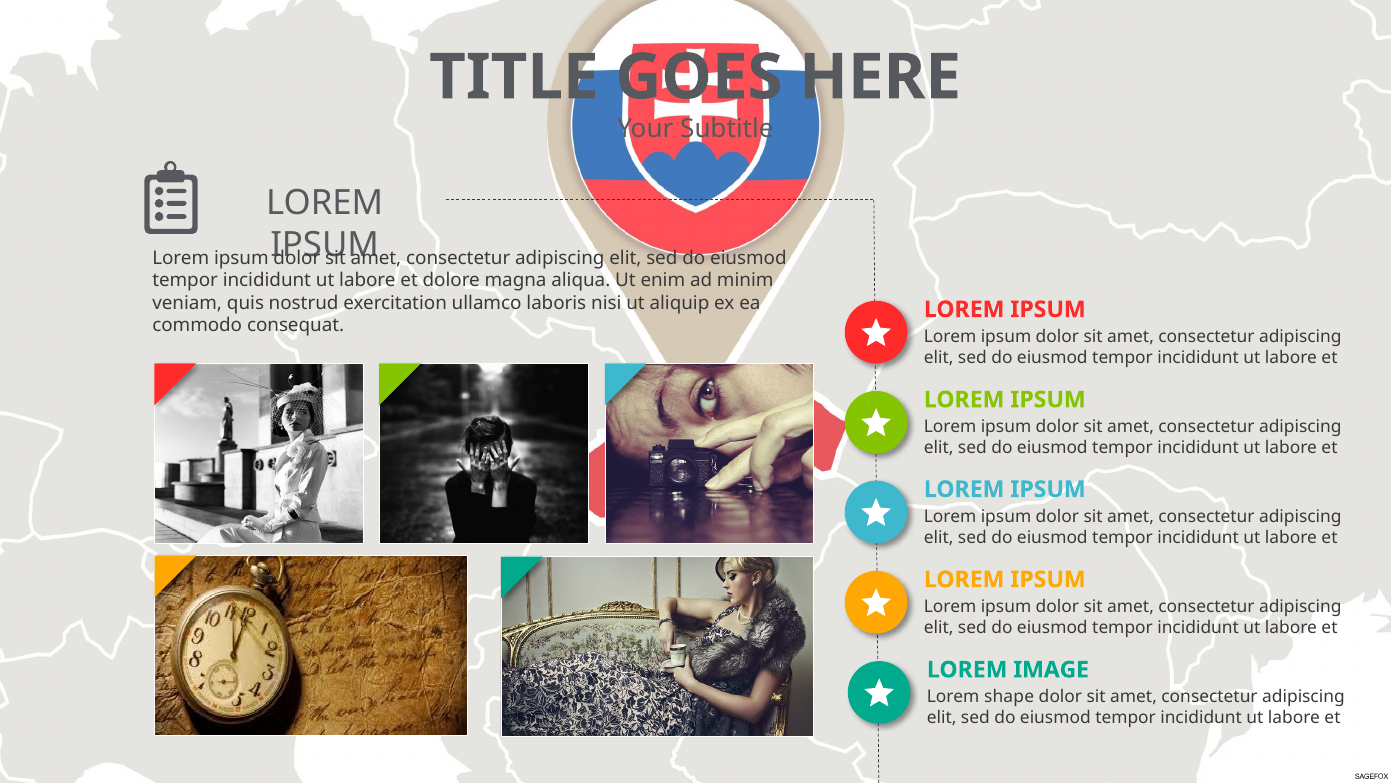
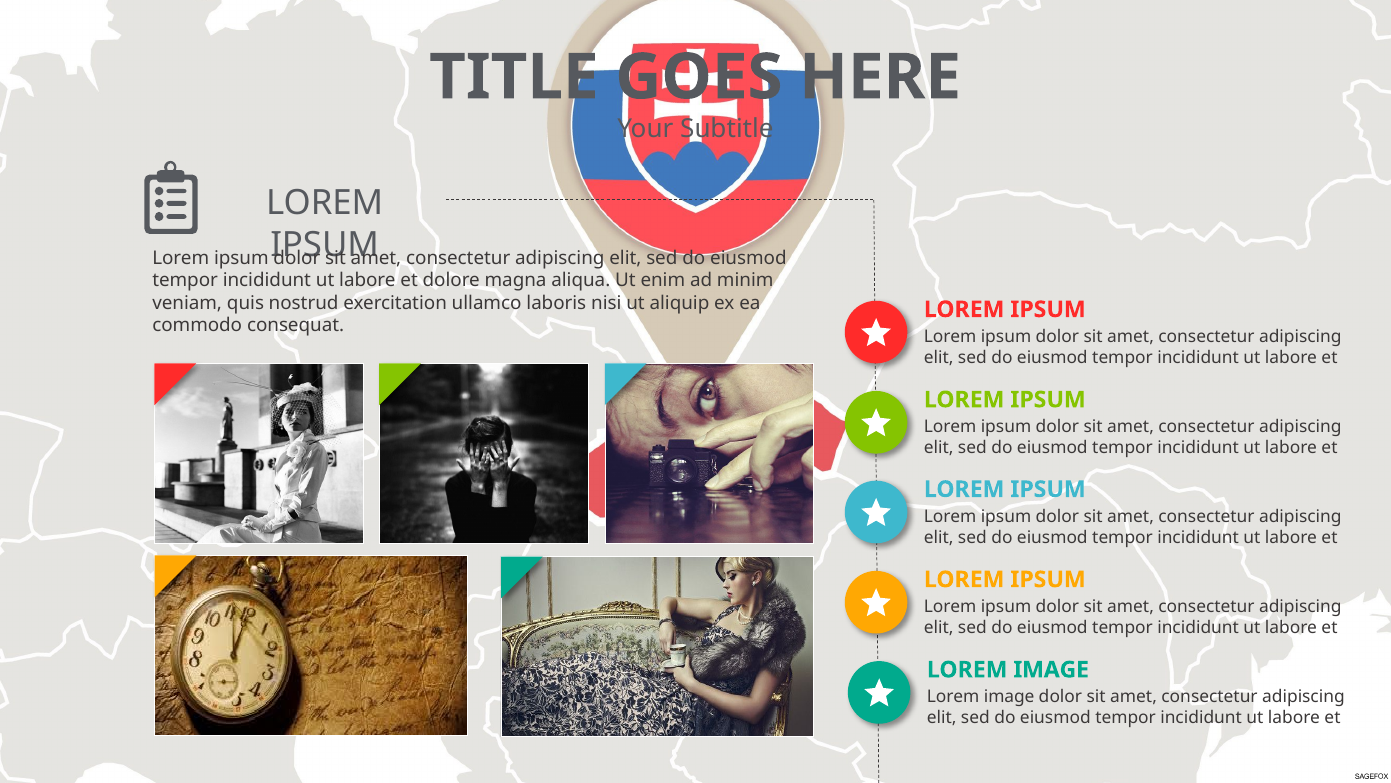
shape: shape -> image (1009, 697)
